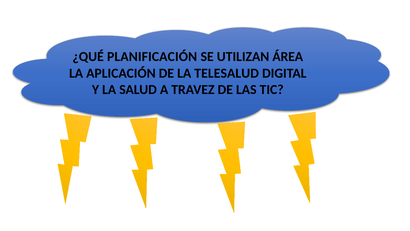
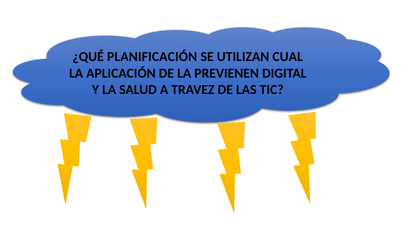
ÁREA: ÁREA -> CUAL (288, 57)
TELESALUD: TELESALUD -> PREVIENEN (227, 73)
